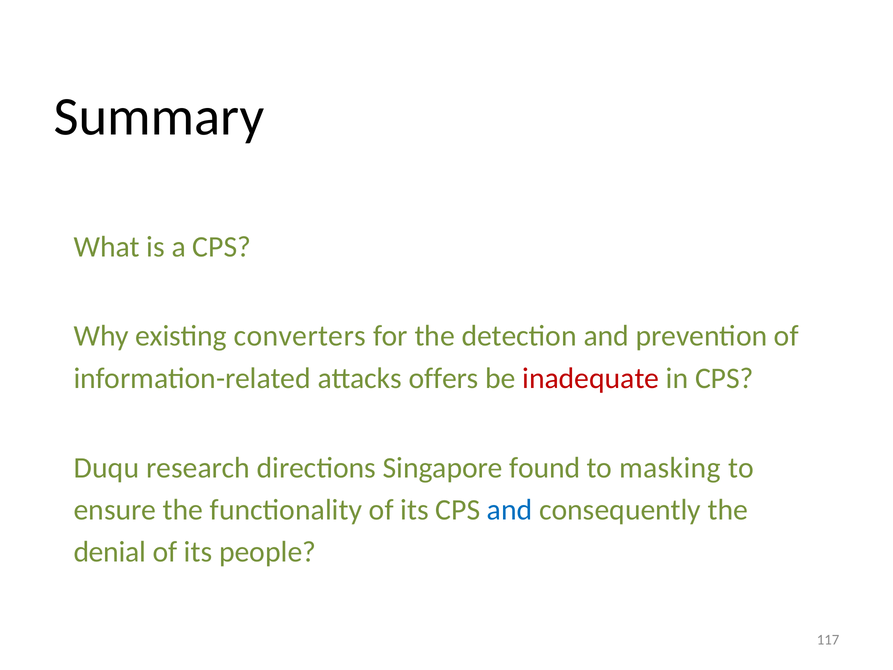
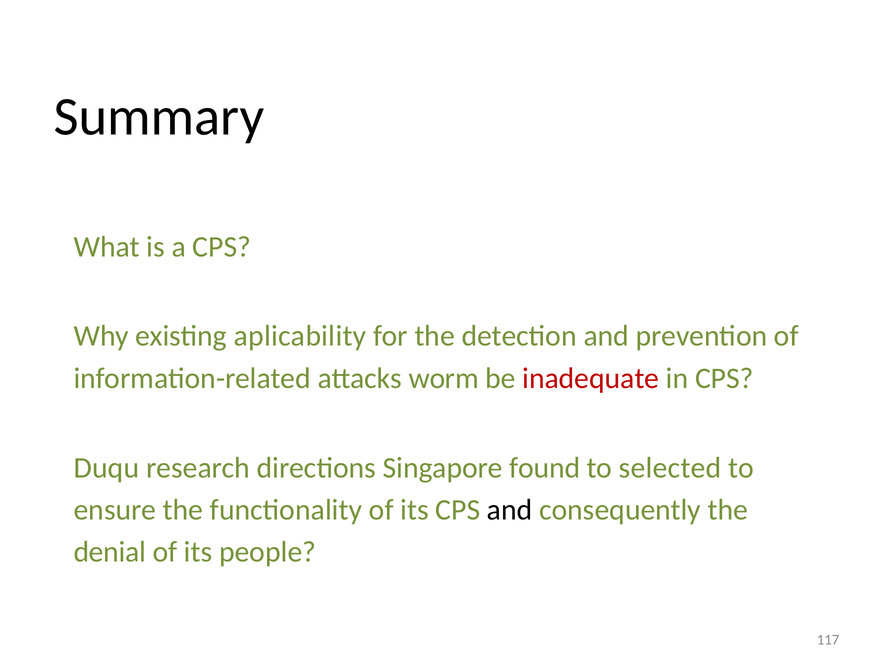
converters: converters -> aplicability (300, 336)
offers: offers -> worm (444, 378)
masking: masking -> selected (670, 468)
and colour: blue -> black (510, 510)
